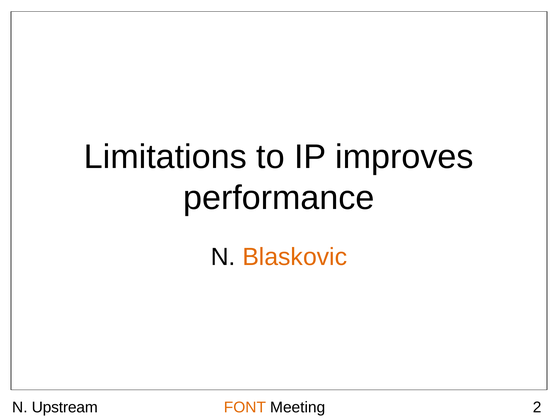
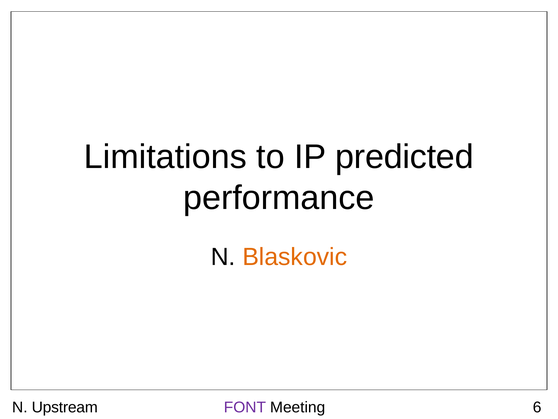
improves: improves -> predicted (404, 157)
FONT colour: orange -> purple (245, 407)
2: 2 -> 6 (537, 407)
